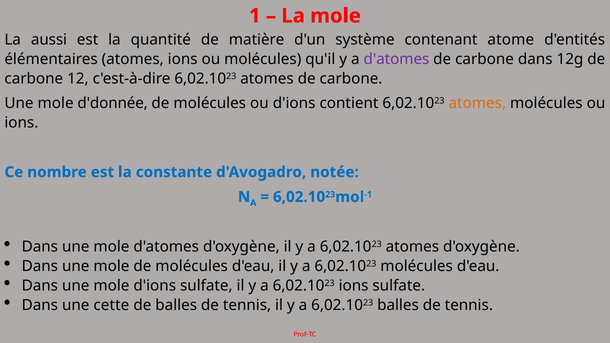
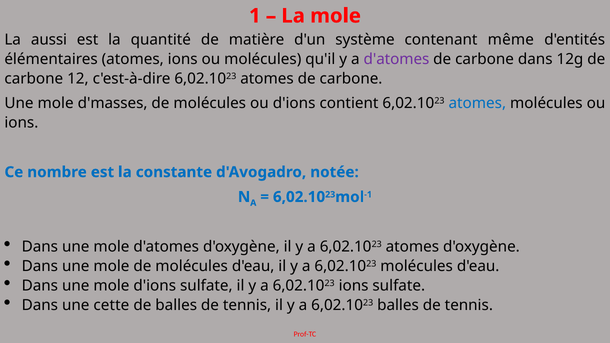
atome: atome -> même (511, 39)
d'donnée: d'donnée -> d'masses (113, 103)
atomes colour: orange -> blue (477, 103)
